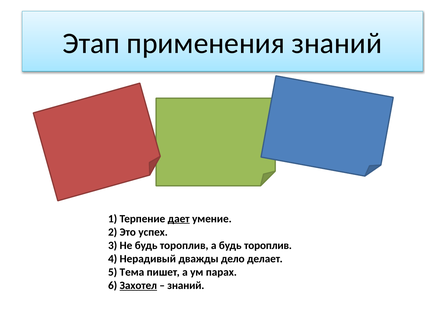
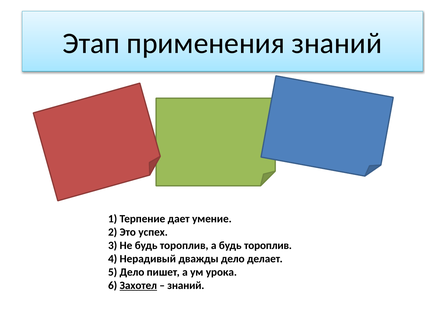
дает underline: present -> none (179, 219)
5 Тема: Тема -> Дело (132, 272)
парах: парах -> урока (221, 272)
